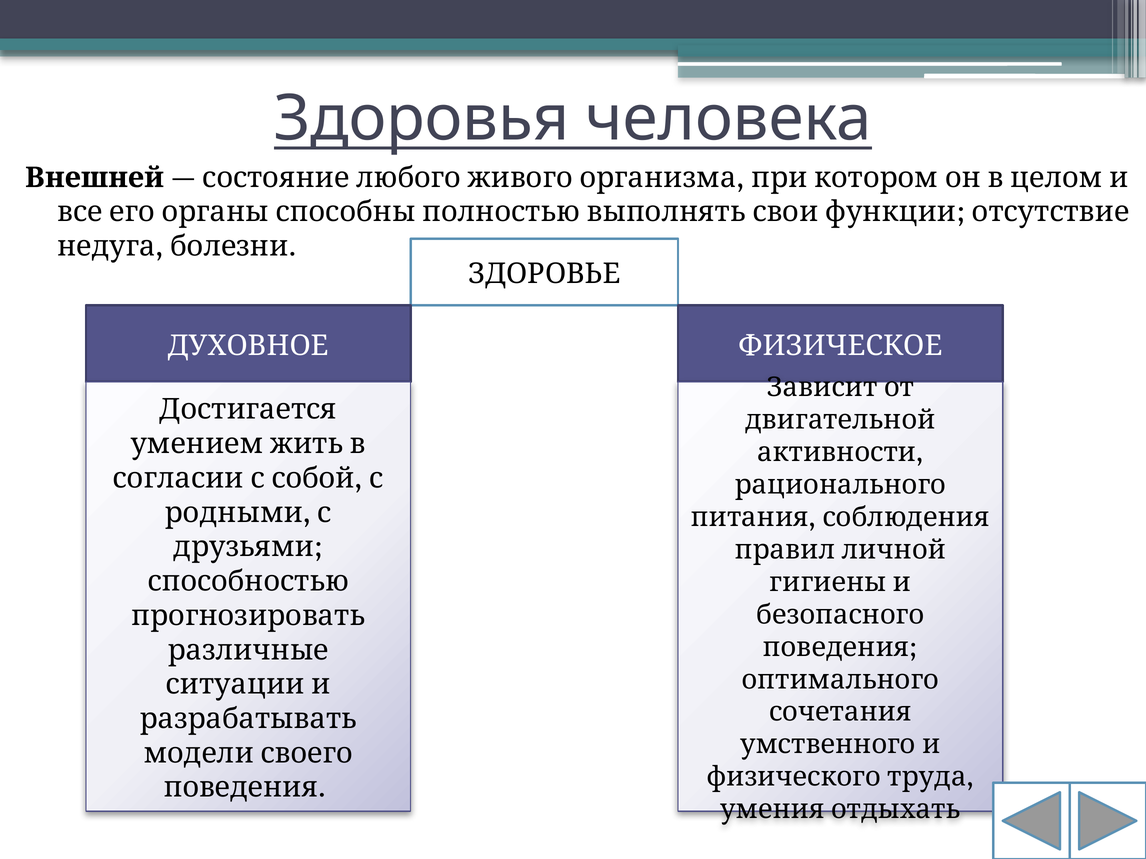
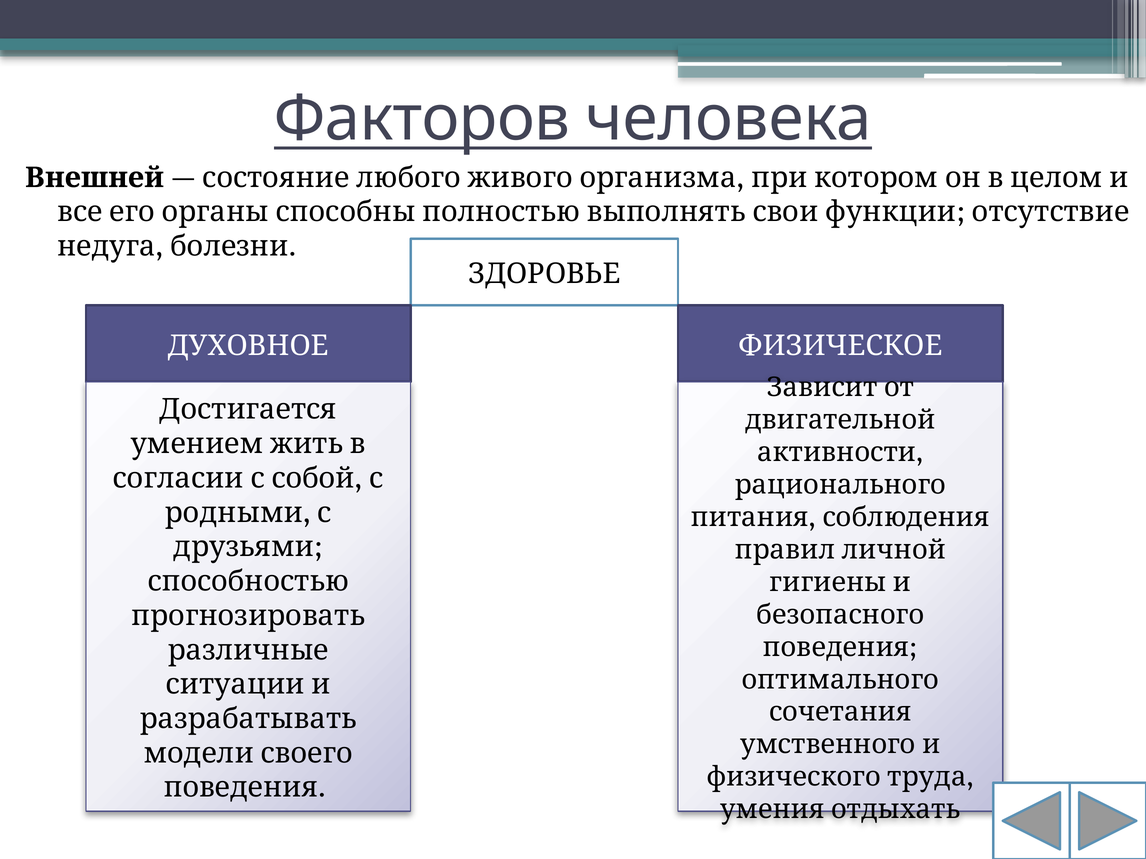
Здоровья: Здоровья -> Факторов (422, 119)
